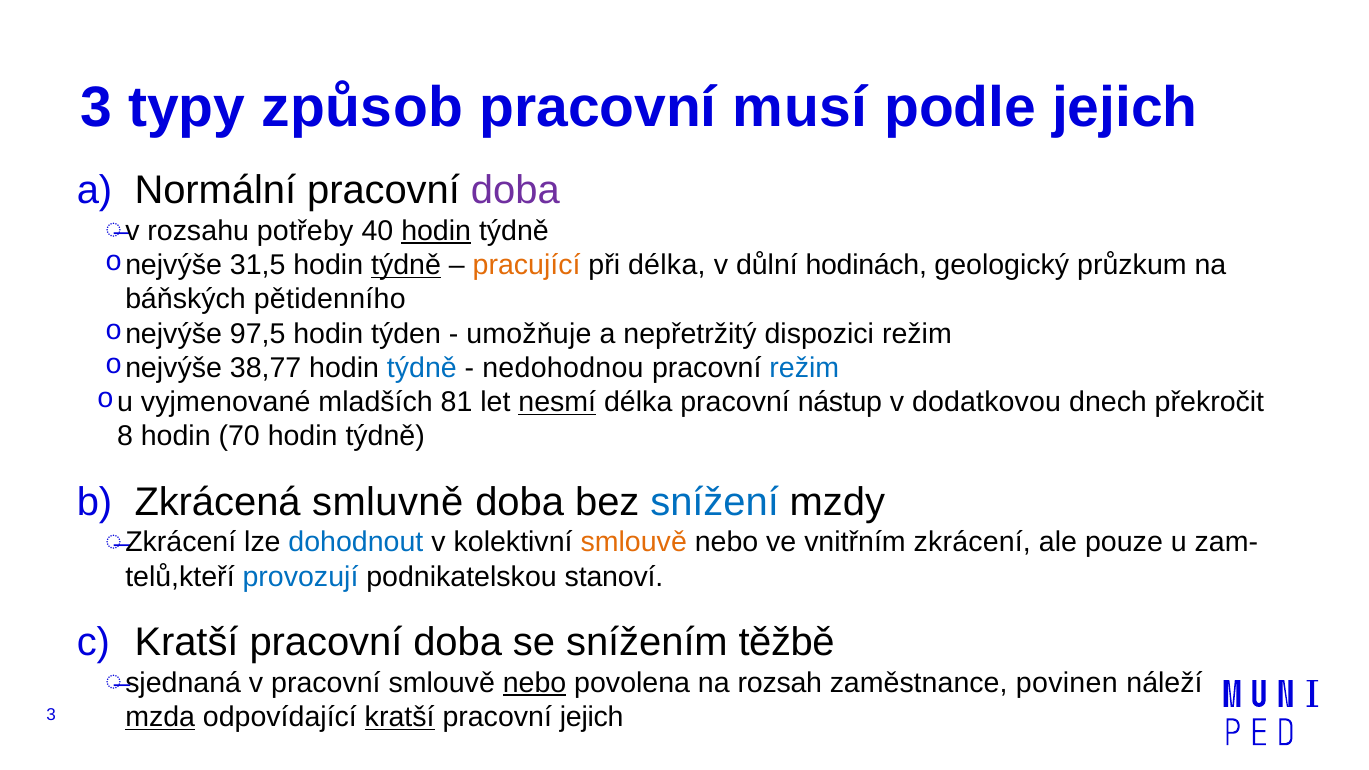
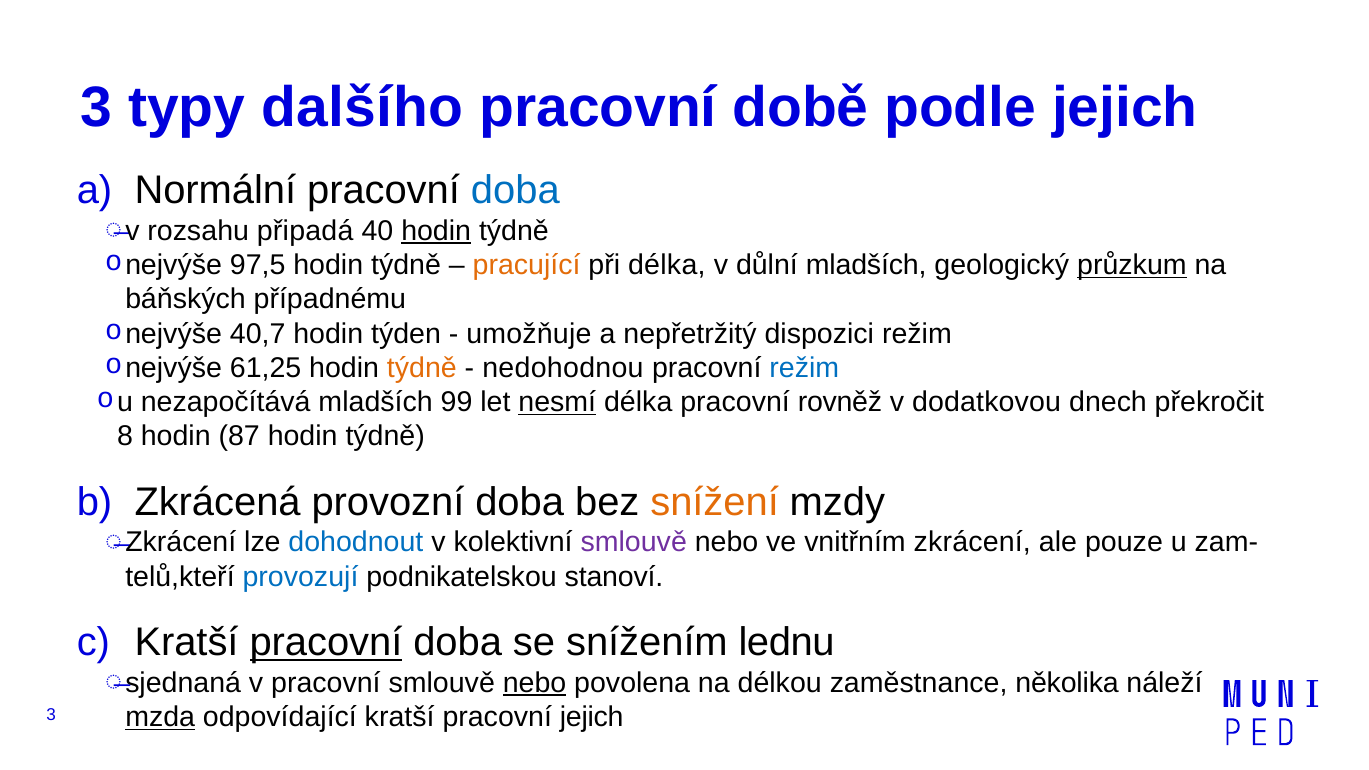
způsob: způsob -> dalšího (362, 108)
musí: musí -> době (801, 108)
doba colour: purple -> blue (515, 191)
potřeby: potřeby -> připadá (305, 231)
31,5: 31,5 -> 97,5 (258, 265)
týdně underline: present -> none (406, 265)
důlní hodinách: hodinách -> mladších (866, 265)
průzkum underline: none -> present (1132, 265)
pětidenního: pětidenního -> případnému (330, 299)
97,5: 97,5 -> 40,7 (258, 334)
38,77: 38,77 -> 61,25 (266, 368)
týdně colour: blue -> orange (422, 368)
vyjmenované: vyjmenované -> nezapočítává (226, 402)
81: 81 -> 99 (457, 402)
nástup: nástup -> rovněž (840, 402)
70: 70 -> 87 (239, 436)
smluvně: smluvně -> provozní (388, 502)
snížení colour: blue -> orange (715, 502)
smlouvě colour: orange -> purple (634, 543)
pracovní underline: none -> present (326, 643)
těžbě: těžbě -> lednu (787, 643)
rozsah: rozsah -> délkou (780, 683)
povinen: povinen -> několika (1067, 683)
kratší underline: present -> none (400, 717)
